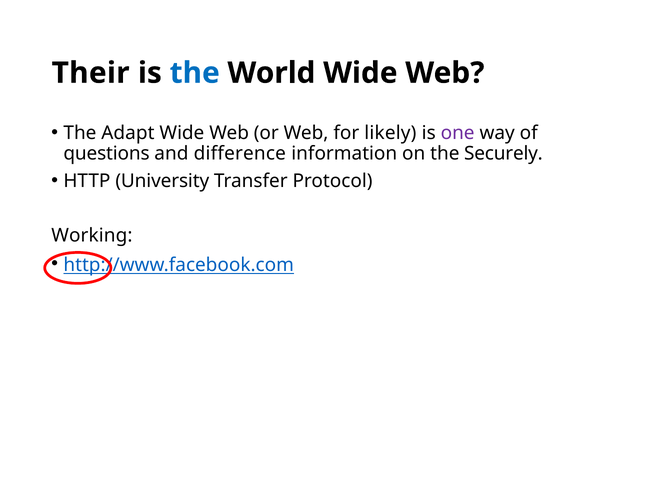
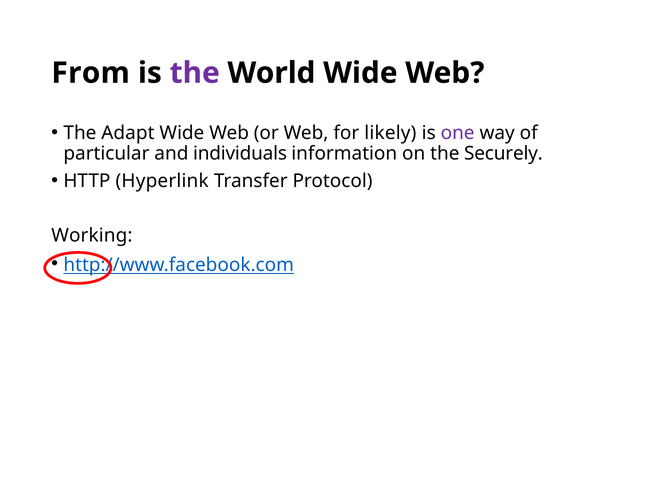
Their: Their -> From (91, 73)
the colour: blue -> purple (195, 73)
questions: questions -> particular (106, 154)
difference: difference -> individuals (240, 154)
University: University -> Hyperlink (162, 181)
